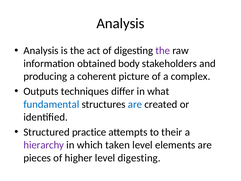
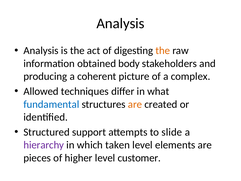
the colour: purple -> orange (163, 51)
Outputs: Outputs -> Allowed (41, 91)
are colour: blue -> orange (135, 104)
practice: practice -> support (89, 132)
their: their -> slide (172, 132)
level digesting: digesting -> customer (139, 158)
